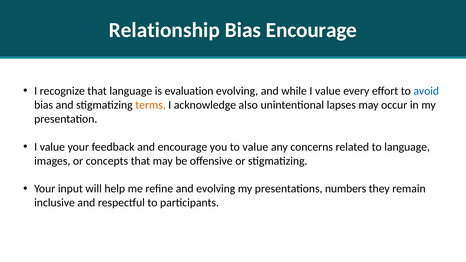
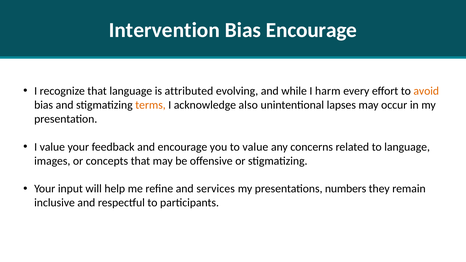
Relationship: Relationship -> Intervention (164, 30)
evaluation: evaluation -> attributed (189, 91)
while I value: value -> harm (328, 91)
avoid colour: blue -> orange (426, 91)
and evolving: evolving -> services (216, 189)
